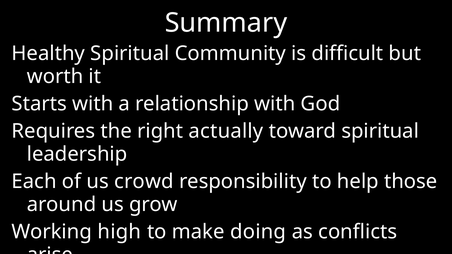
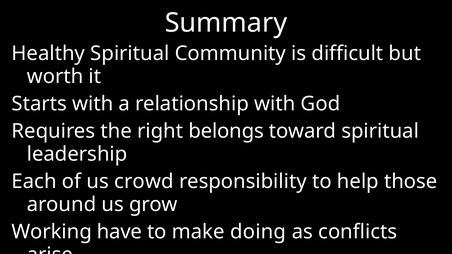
actually: actually -> belongs (226, 131)
high: high -> have (120, 232)
